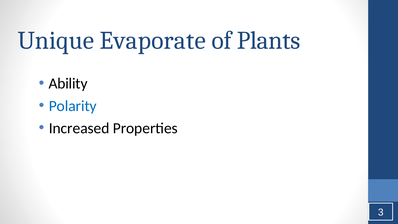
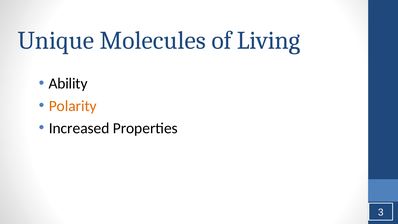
Evaporate: Evaporate -> Molecules (153, 40)
Plants: Plants -> Living (269, 40)
Polarity colour: blue -> orange (73, 106)
